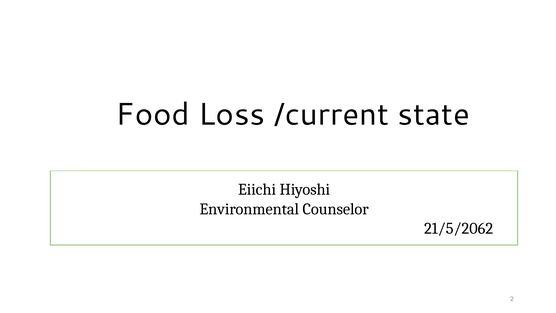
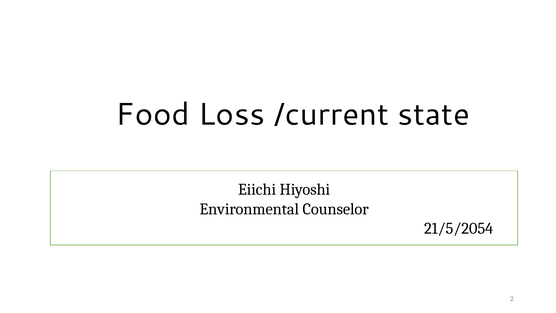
21/5/2062: 21/5/2062 -> 21/5/2054 (459, 228)
